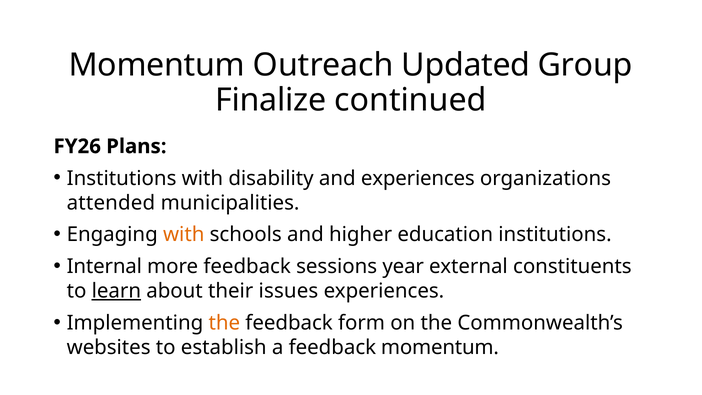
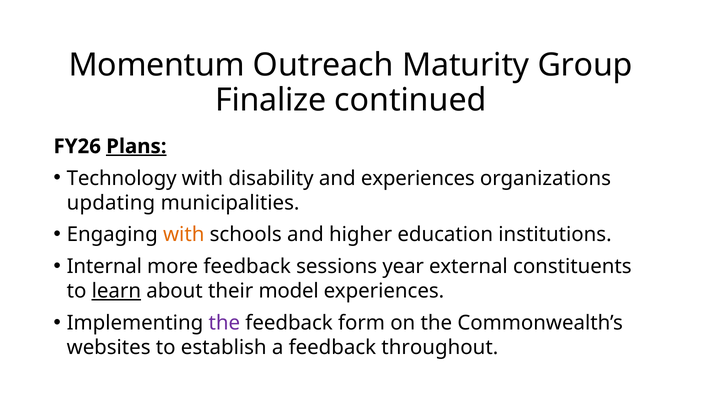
Updated: Updated -> Maturity (466, 65)
Plans underline: none -> present (136, 146)
Institutions: Institutions -> Technology (122, 178)
attended: attended -> updating (111, 203)
issues: issues -> model (289, 291)
the colour: orange -> purple (224, 323)
feedback momentum: momentum -> throughout (440, 347)
